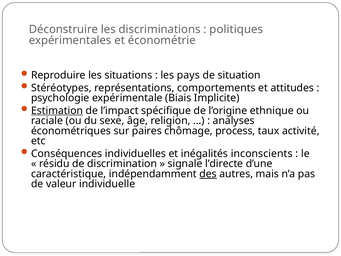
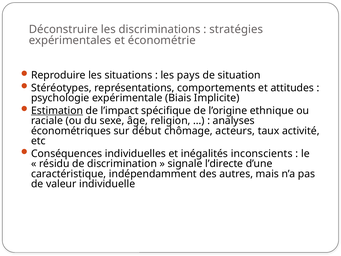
politiques: politiques -> stratégies (236, 29)
paires: paires -> début (147, 131)
process: process -> acteurs (235, 131)
des underline: present -> none (208, 174)
